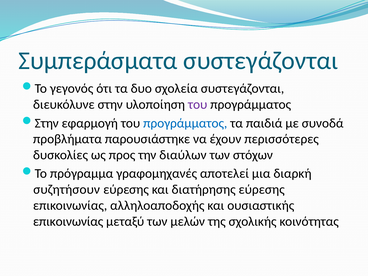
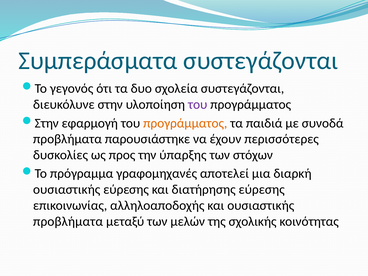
προγράμματος colour: blue -> orange (185, 123)
διαύλων: διαύλων -> ύπαρξης (183, 155)
συζητήσουν: συζητήσουν -> ουσιαστικής (67, 190)
επικοινωνίας: επικοινωνίας -> προβλήματα (68, 221)
